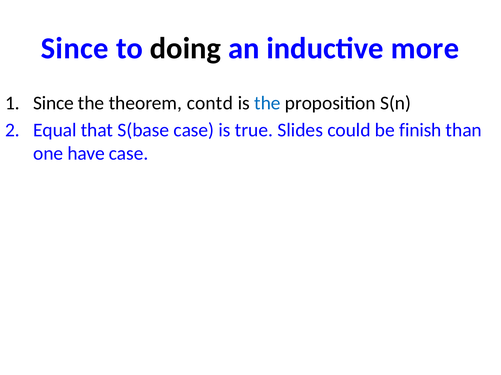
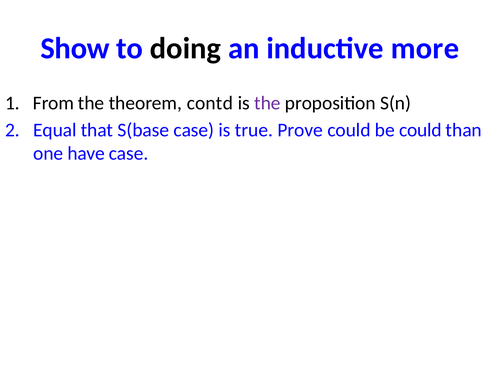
Since: Since -> Show (75, 48)
Since: Since -> From (53, 103)
the colour: blue -> purple (267, 103)
Slides: Slides -> Prove (300, 130)
be finish: finish -> could (420, 130)
